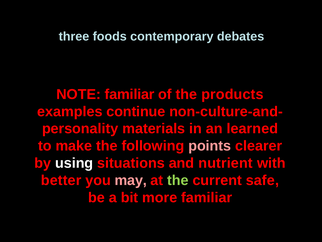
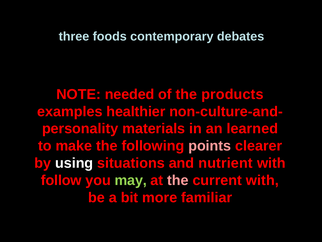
NOTE familiar: familiar -> needed (130, 94)
continue: continue -> healthier (136, 111)
better: better -> follow (61, 180)
may colour: pink -> light green (131, 180)
the colour: light green -> pink (178, 180)
current safe: safe -> with (262, 180)
